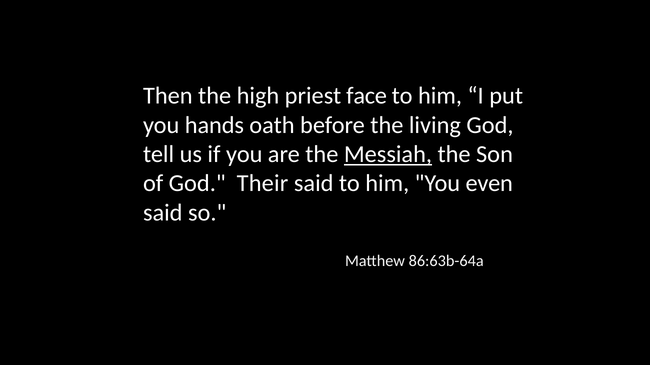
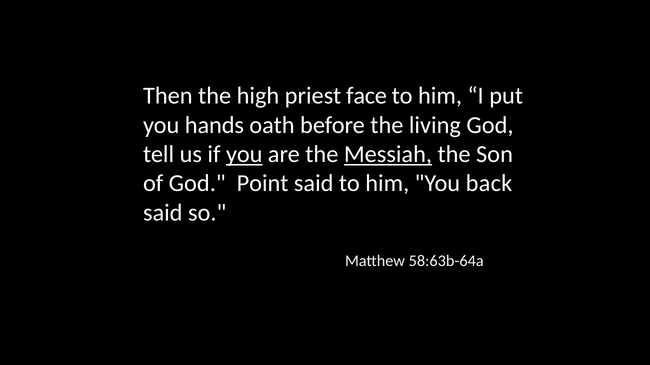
you underline: none -> present (244, 154)
Their: Their -> Point (263, 184)
even: even -> back (489, 184)
86:63b-64a: 86:63b-64a -> 58:63b-64a (446, 261)
